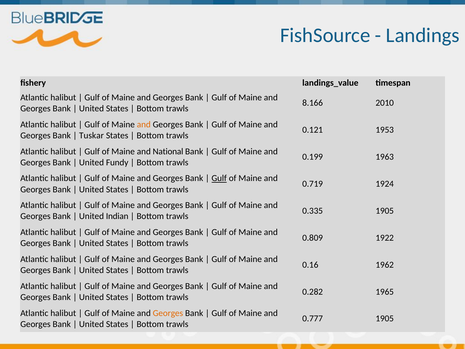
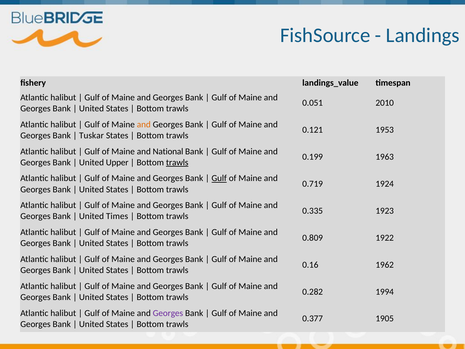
8.166: 8.166 -> 0.051 (313, 103)
Fundy: Fundy -> Upper (117, 162)
trawls underline: none -> present (177, 162)
0.335 1905: 1905 -> 1923 (385, 211)
Indian: Indian -> Times (117, 216)
1965: 1965 -> 1994 (385, 292)
Georges colour: orange -> purple (168, 313)
0.777: 0.777 -> 0.377 (313, 318)
